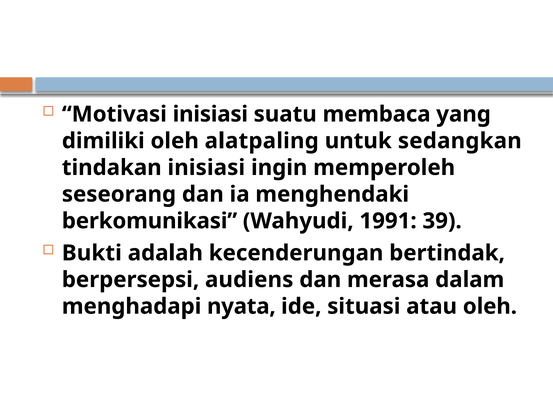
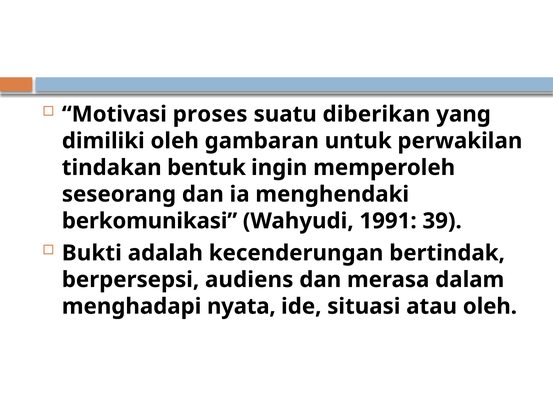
Motivasi inisiasi: inisiasi -> proses (210, 114)
membaca: membaca -> diberikan (376, 114)
alatpaling: alatpaling -> gambaran (262, 141)
sedangkan: sedangkan -> perwakilan (460, 141)
tindakan inisiasi: inisiasi -> bentuk (206, 168)
